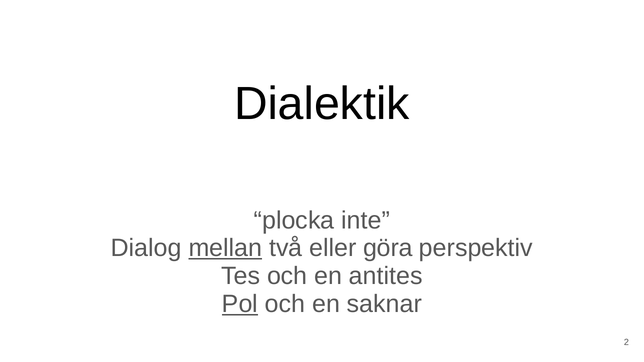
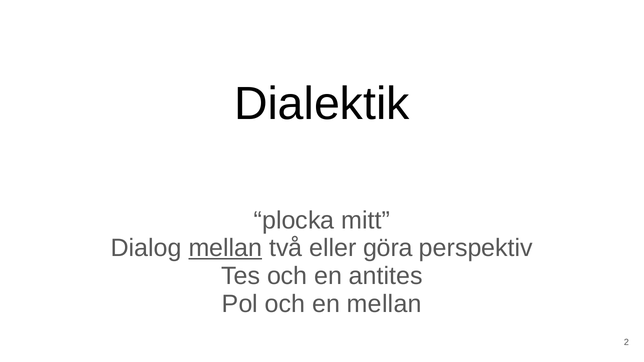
inte: inte -> mitt (366, 220)
Pol underline: present -> none (240, 304)
en saknar: saknar -> mellan (384, 304)
